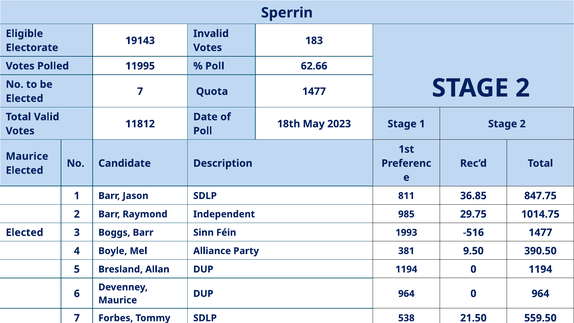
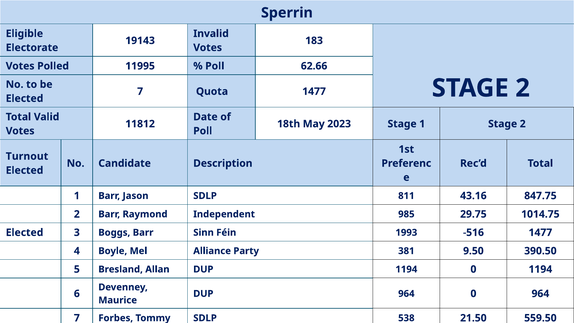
Maurice: Maurice -> Turnout (27, 156)
36.85: 36.85 -> 43.16 (473, 196)
